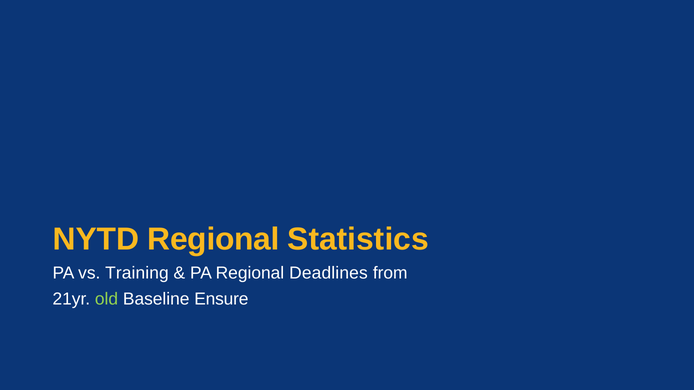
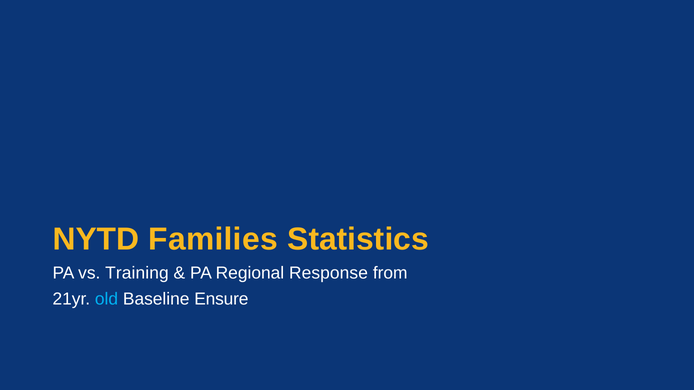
NYTD Regional: Regional -> Families (213, 240)
Deadlines: Deadlines -> Response (328, 273)
old colour: light green -> light blue (107, 299)
